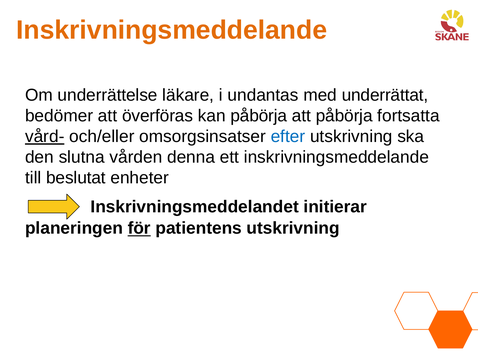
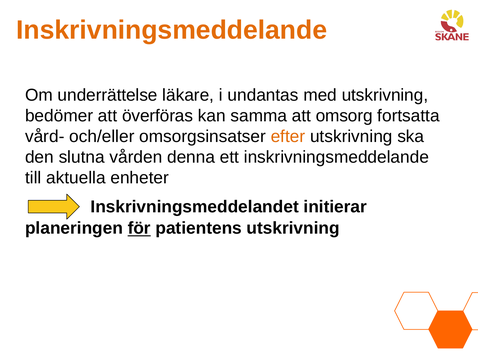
med underrättat: underrättat -> utskrivning (385, 95)
kan påbörja: påbörja -> samma (259, 116)
att påbörja: påbörja -> omsorg (344, 116)
vård- underline: present -> none (45, 137)
efter colour: blue -> orange (288, 137)
beslutat: beslutat -> aktuella (76, 178)
